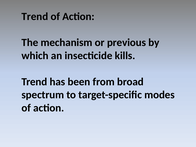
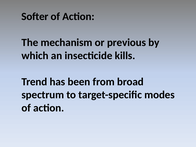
Trend: Trend -> Softer (35, 16)
